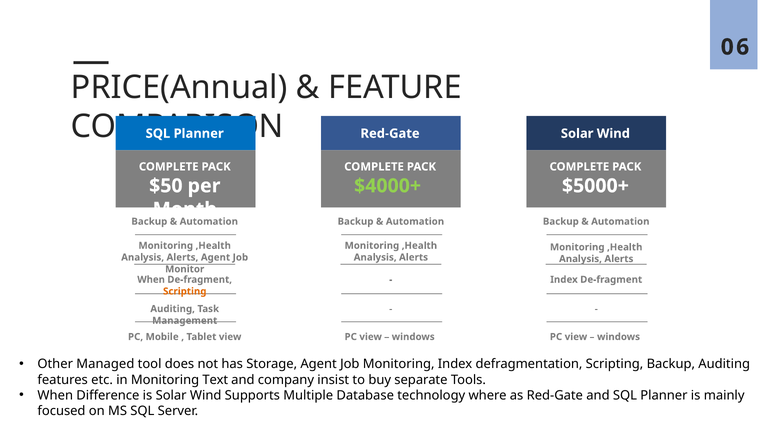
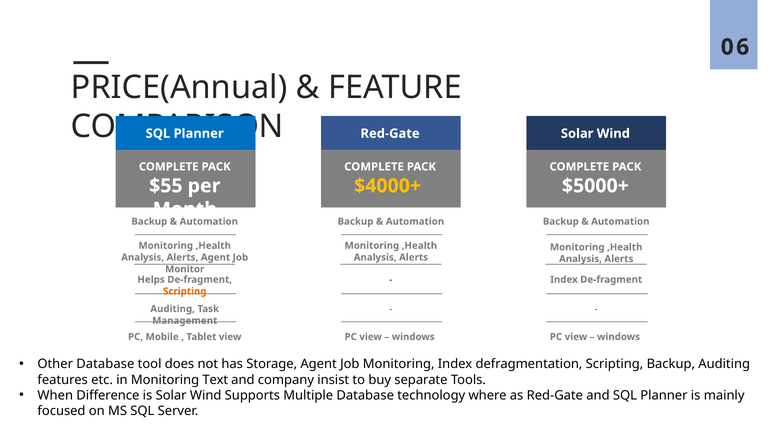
$50: $50 -> $55 (166, 186)
$4000+ colour: light green -> yellow (388, 186)
When: When -> Helps (151, 279)
Other Managed: Managed -> Database (105, 364)
